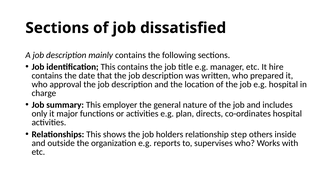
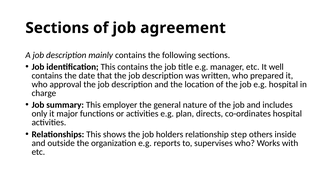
dissatisfied: dissatisfied -> agreement (183, 28)
hire: hire -> well (276, 67)
